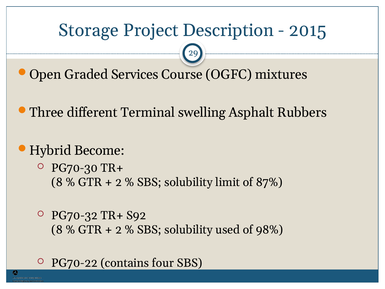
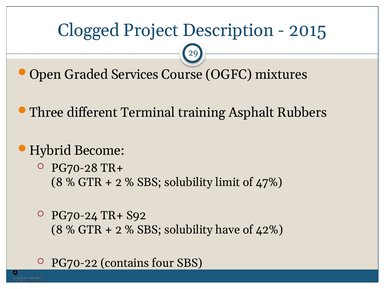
Storage: Storage -> Clogged (89, 30)
swelling: swelling -> training (202, 112)
PG70-30: PG70-30 -> PG70-28 (75, 168)
87%: 87% -> 47% (269, 182)
PG70-32: PG70-32 -> PG70-24 (75, 215)
used: used -> have (228, 230)
98%: 98% -> 42% (269, 230)
